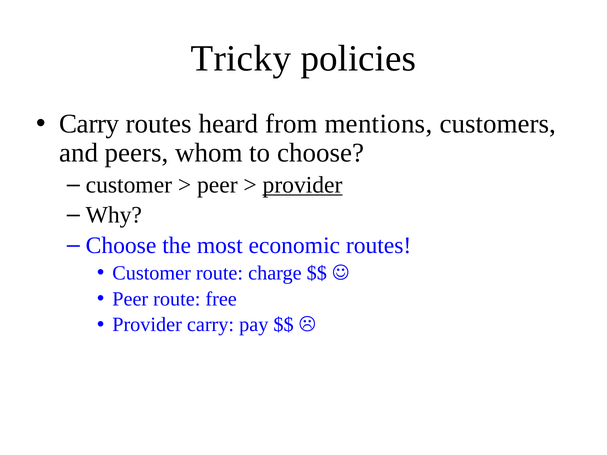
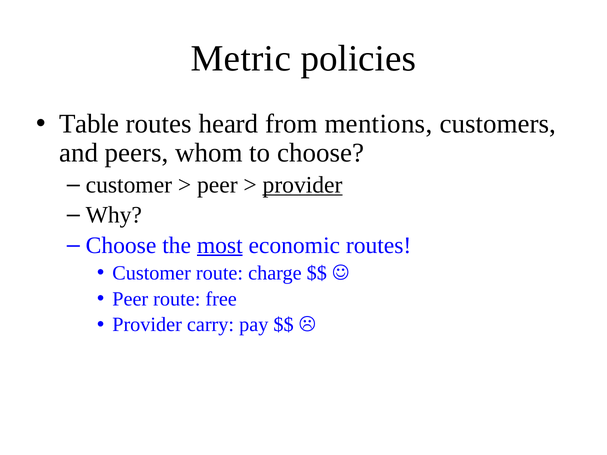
Tricky: Tricky -> Metric (241, 59)
Carry: Carry -> Table (89, 124)
most underline: none -> present (220, 245)
